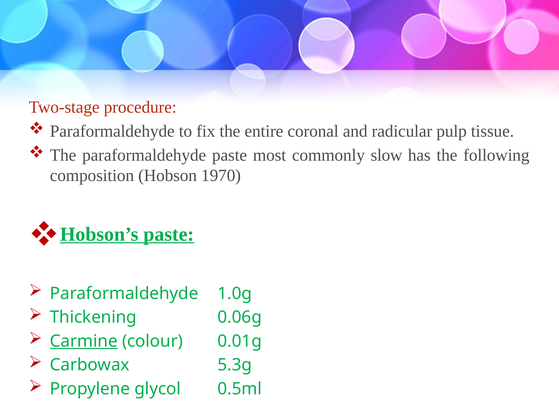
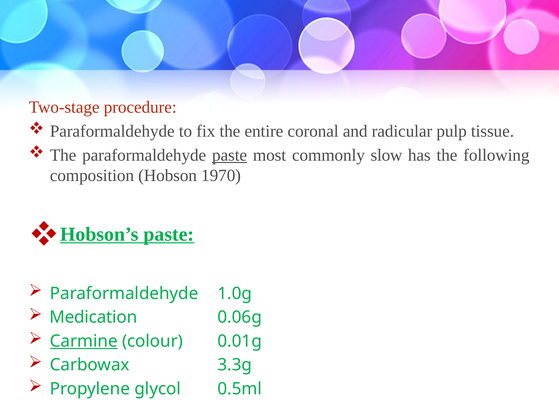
paste underline: none -> present (230, 155)
Thickening: Thickening -> Medication (93, 317)
5.3g: 5.3g -> 3.3g (235, 365)
